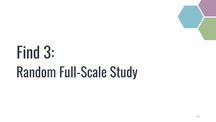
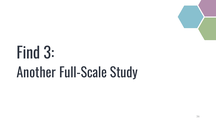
Random: Random -> Another (36, 73)
